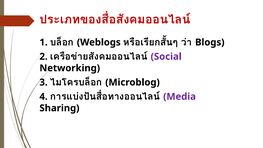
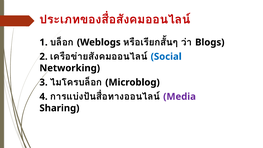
Social colour: purple -> blue (166, 57)
